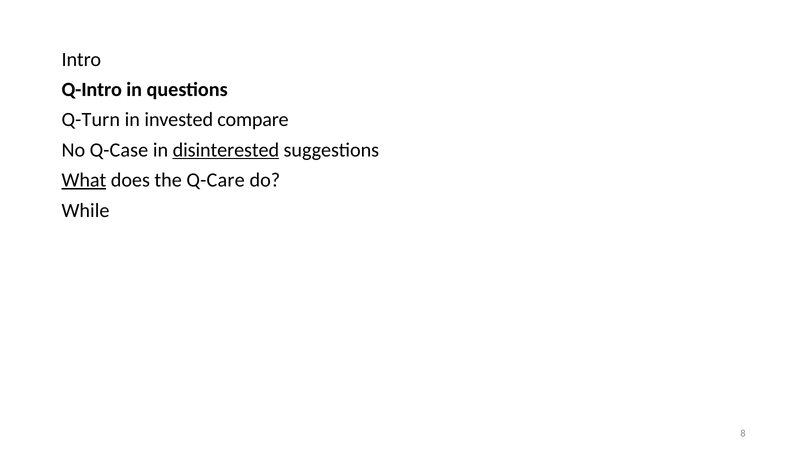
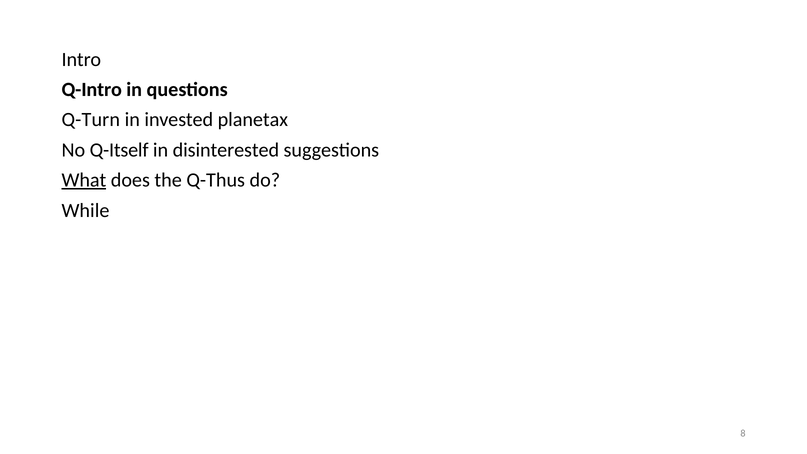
compare: compare -> planetax (253, 120)
Q-Case: Q-Case -> Q-Itself (119, 150)
disinterested underline: present -> none (226, 150)
Q-Care: Q-Care -> Q-Thus (216, 180)
